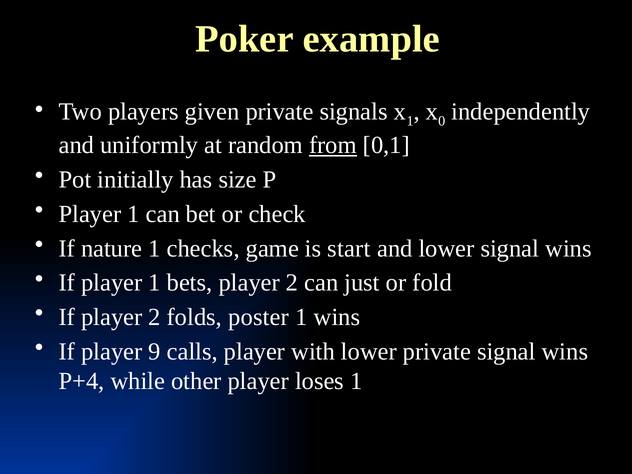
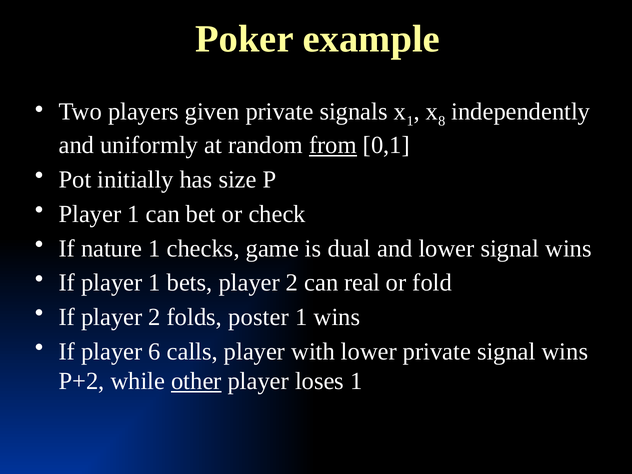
0: 0 -> 8 (442, 121)
start: start -> dual (349, 248)
just: just -> real (362, 283)
9: 9 -> 6 (155, 352)
P+4: P+4 -> P+2 (82, 381)
other underline: none -> present (196, 381)
